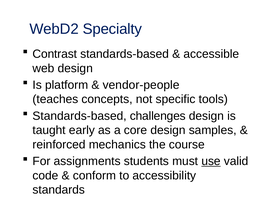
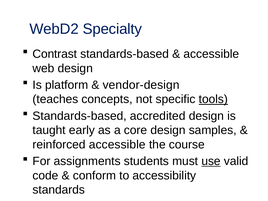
vendor-people: vendor-people -> vendor-design (141, 85)
tools underline: none -> present (213, 99)
challenges: challenges -> accredited (158, 116)
reinforced mechanics: mechanics -> accessible (117, 145)
